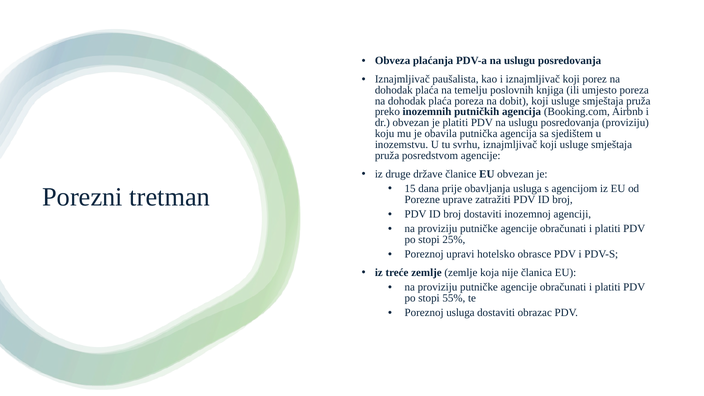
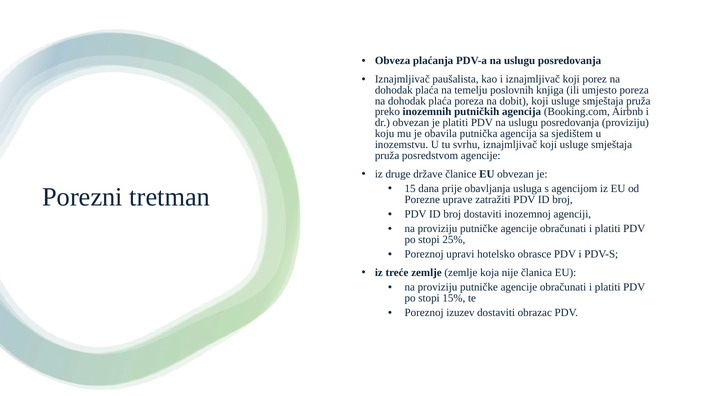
55%: 55% -> 15% (454, 298)
Poreznoj usluga: usluga -> izuzev (460, 313)
